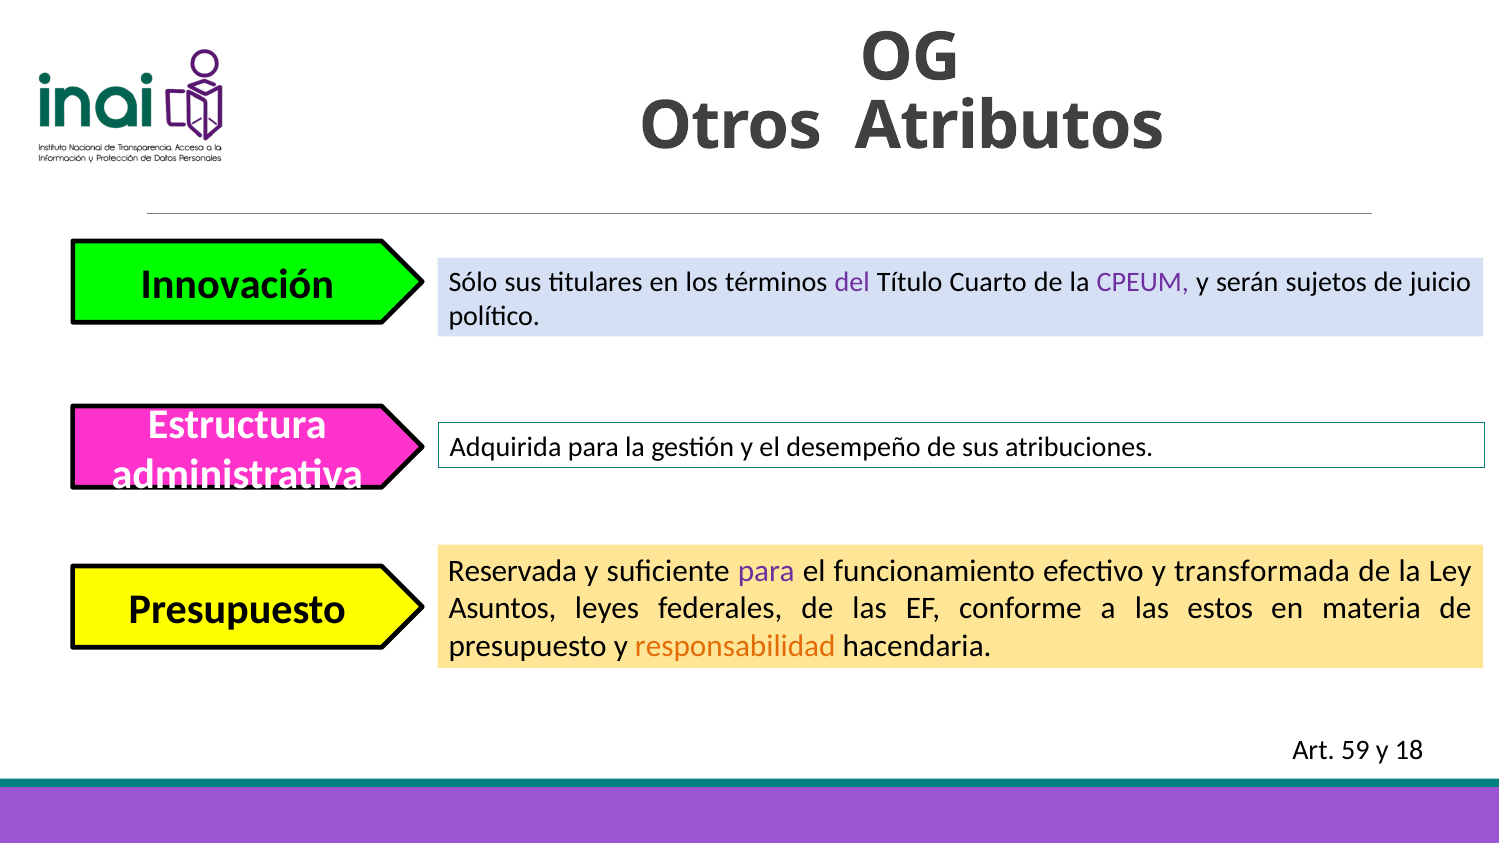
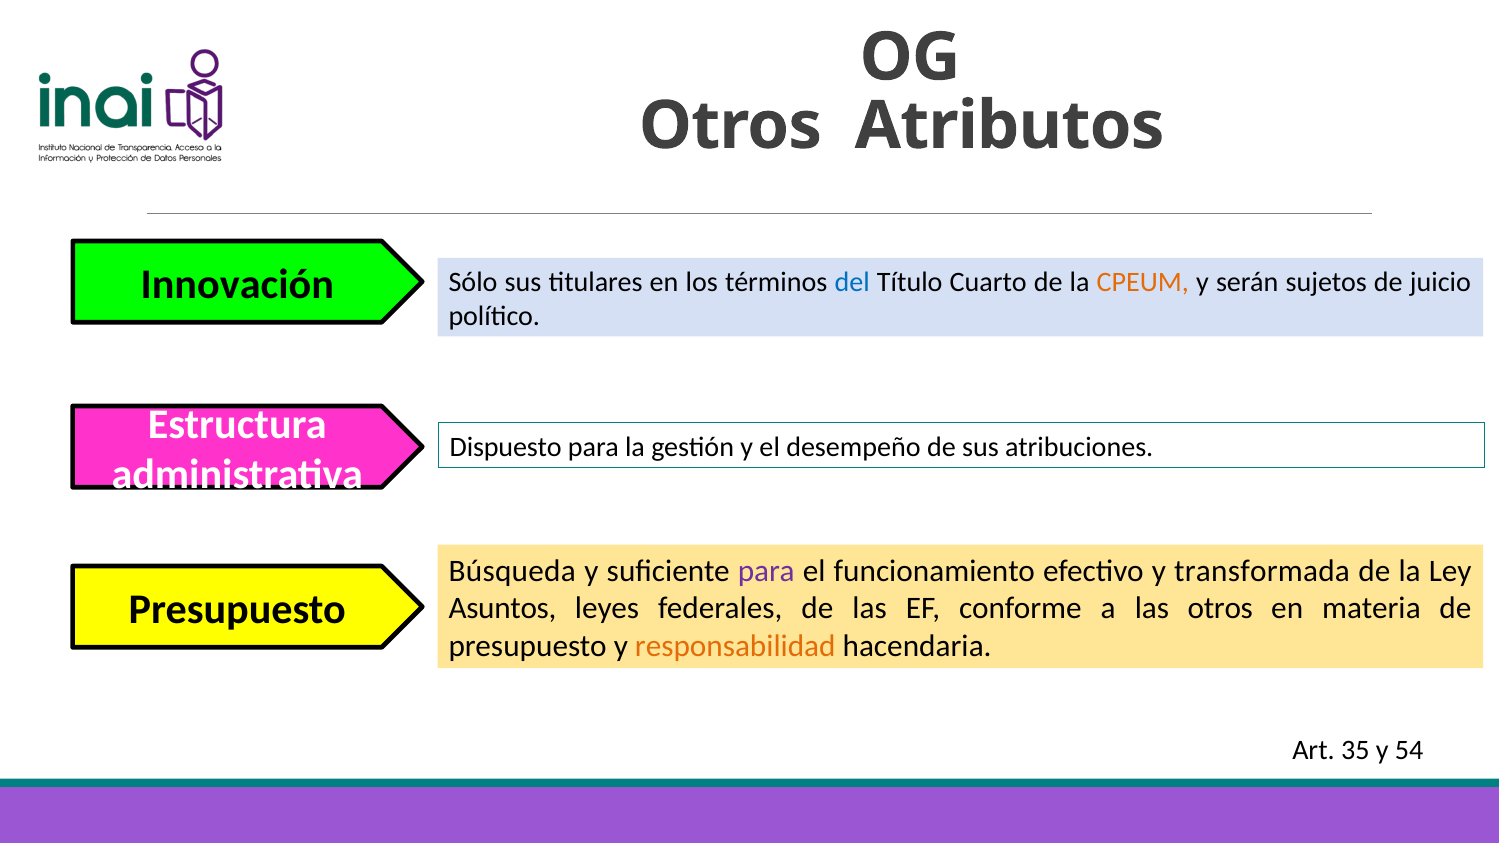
del colour: purple -> blue (852, 282)
CPEUM colour: purple -> orange (1143, 282)
Adquirida: Adquirida -> Dispuesto (506, 447)
Reservada: Reservada -> Búsqueda (512, 571)
las estos: estos -> otros (1220, 609)
59: 59 -> 35 (1355, 750)
18: 18 -> 54 (1409, 750)
